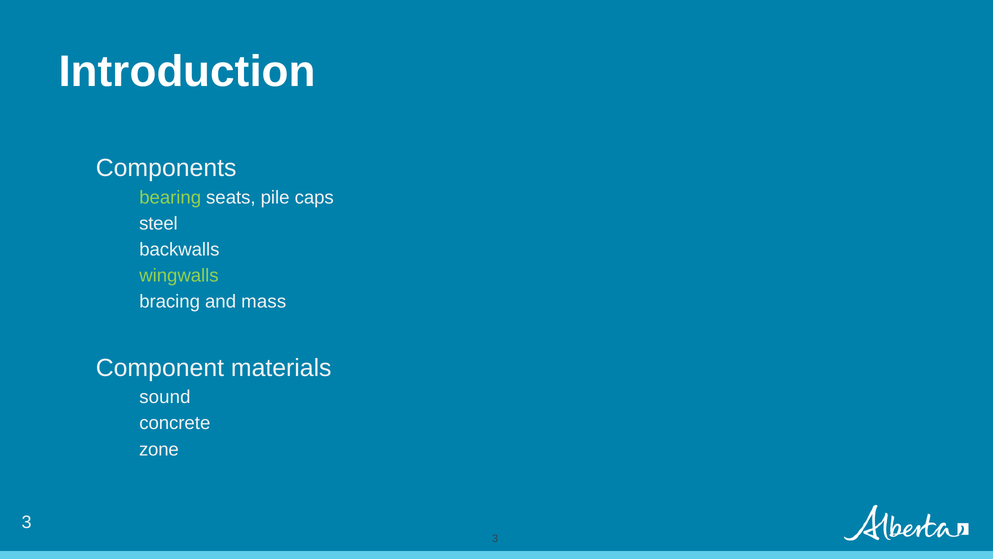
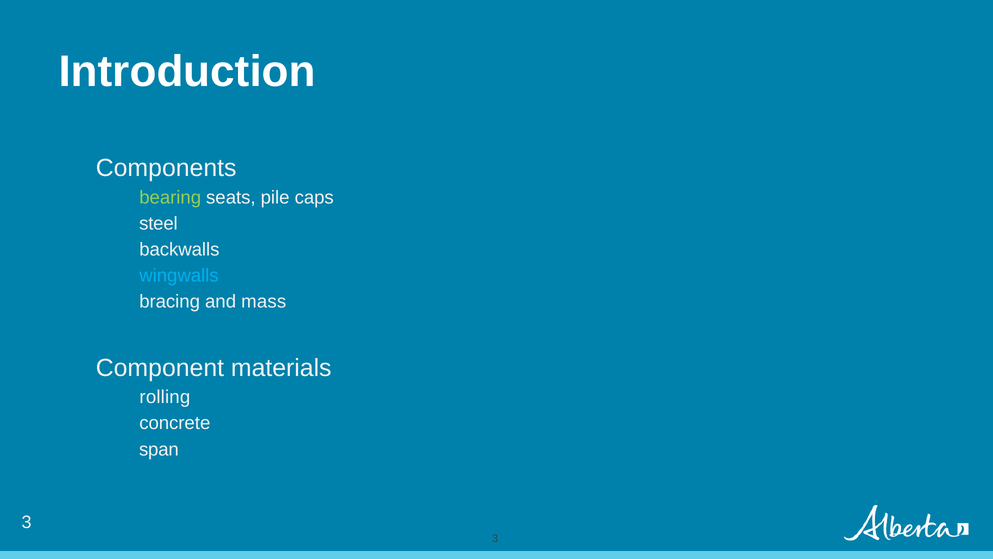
wingwalls colour: light green -> light blue (179, 275)
sound: sound -> rolling (165, 397)
zone: zone -> span (159, 449)
